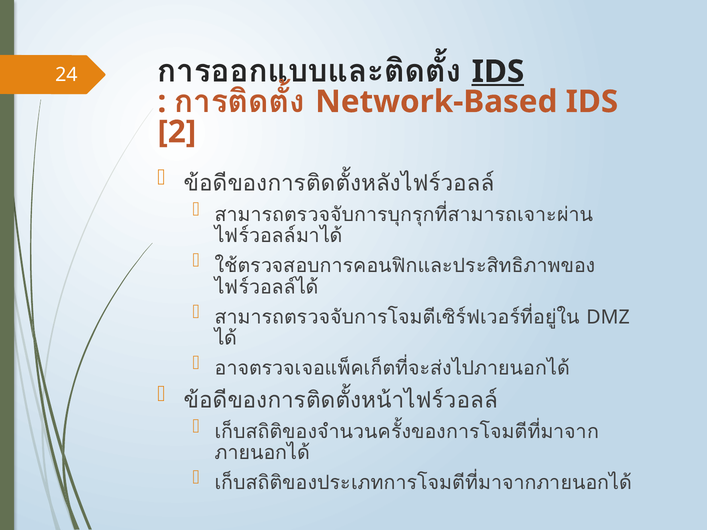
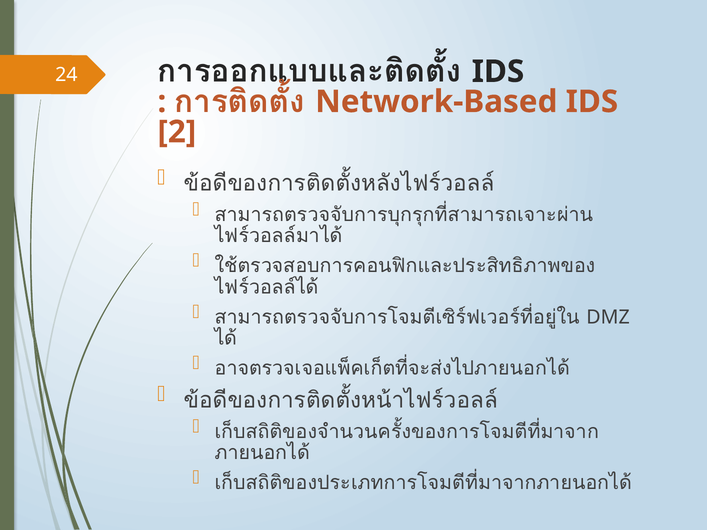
IDS underline: present -> none (498, 72)
